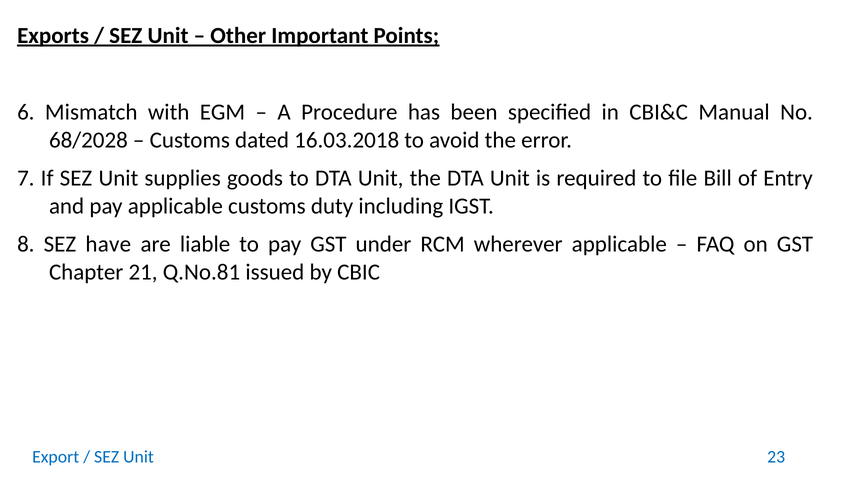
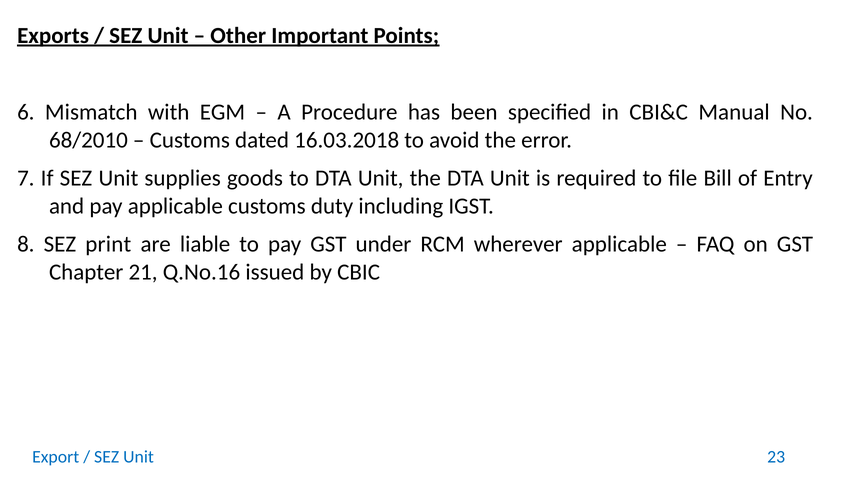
68/2028: 68/2028 -> 68/2010 (88, 140)
have: have -> print (108, 244)
Q.No.81: Q.No.81 -> Q.No.16 (201, 272)
